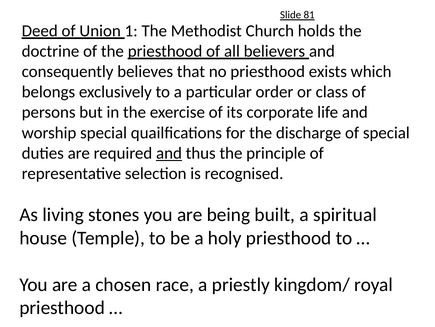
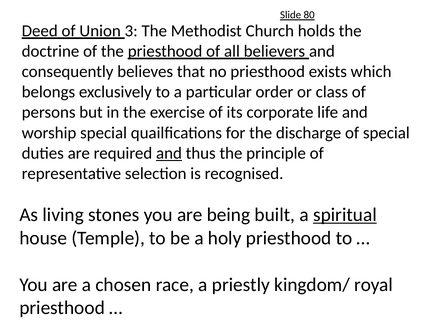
81: 81 -> 80 (309, 15)
1: 1 -> 3 (131, 31)
spiritual underline: none -> present (345, 214)
